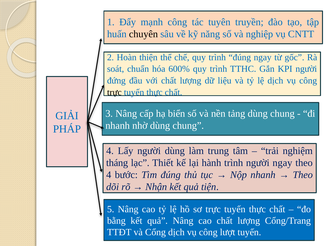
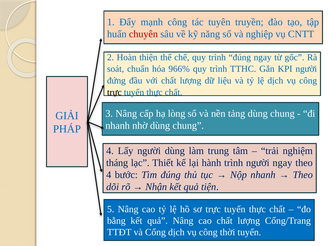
chuyên colour: black -> red (143, 34)
600%: 600% -> 966% (179, 69)
biển: biển -> lòng (177, 114)
lượt: lượt -> thời (228, 232)
